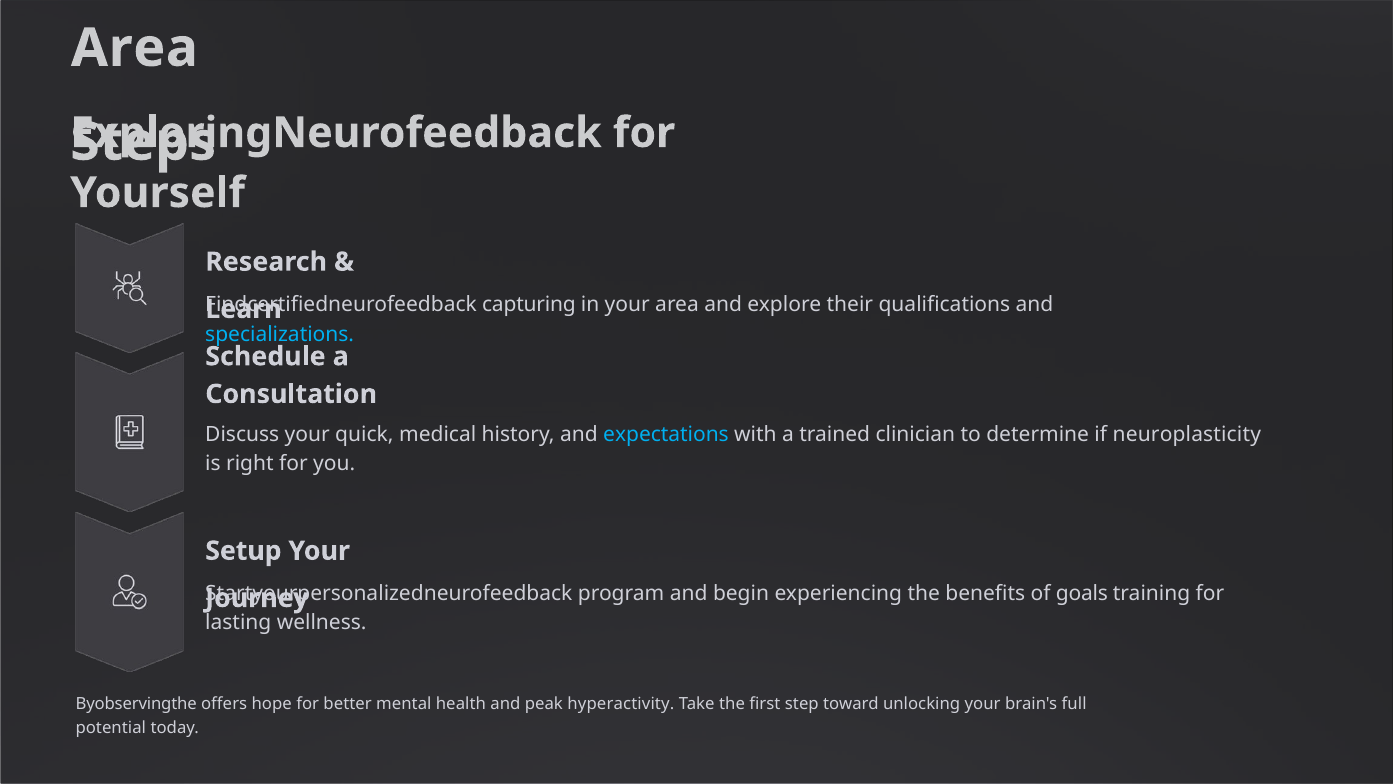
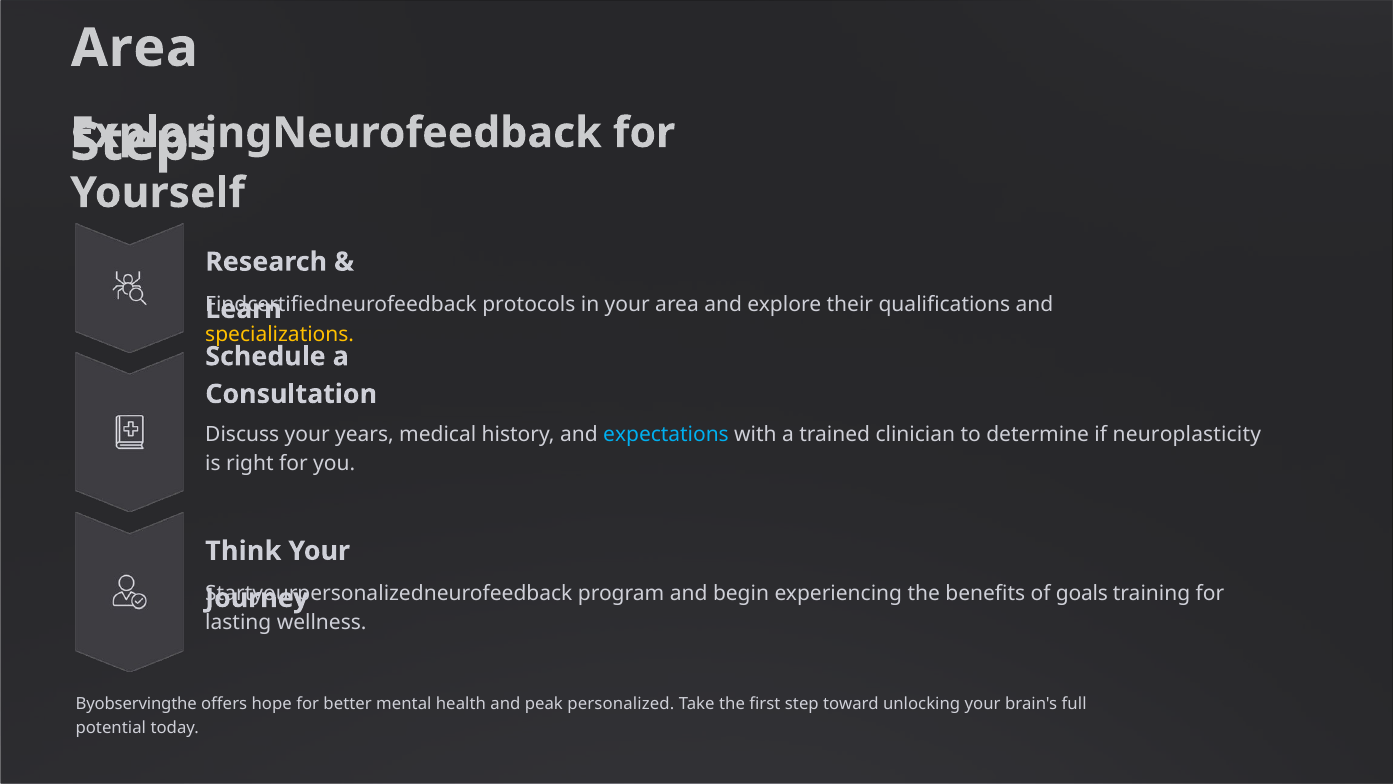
capturing: capturing -> protocols (529, 304)
specializations colour: light blue -> yellow (280, 334)
quick: quick -> years (364, 434)
Setup: Setup -> Think (243, 551)
hyperactivity: hyperactivity -> personalized (621, 704)
